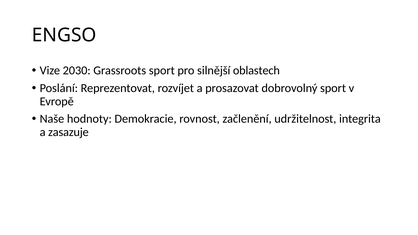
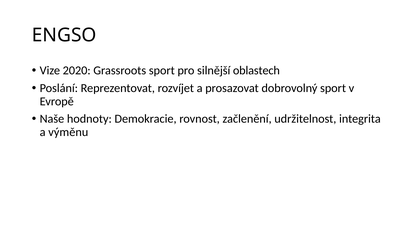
2030: 2030 -> 2020 (77, 71)
zasazuje: zasazuje -> výměnu (68, 132)
